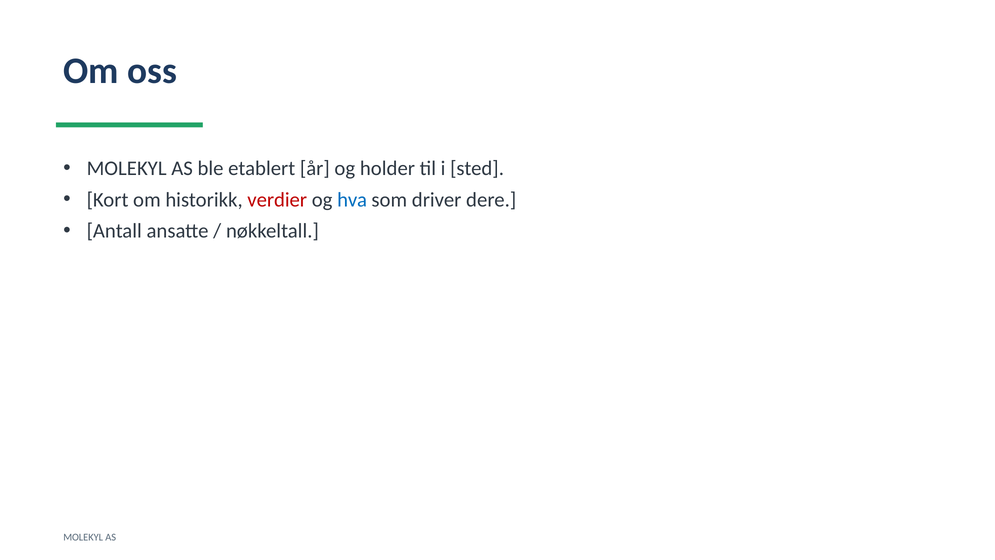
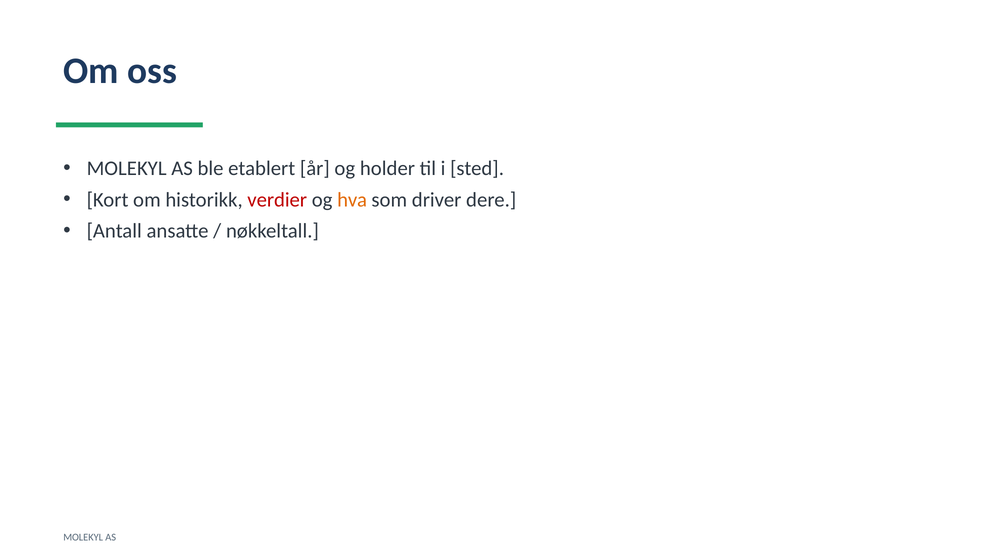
hva colour: blue -> orange (352, 200)
